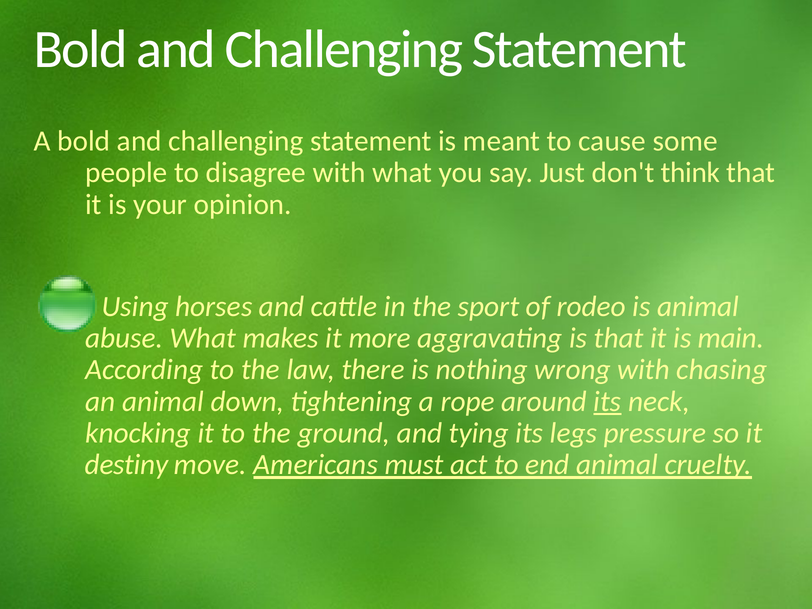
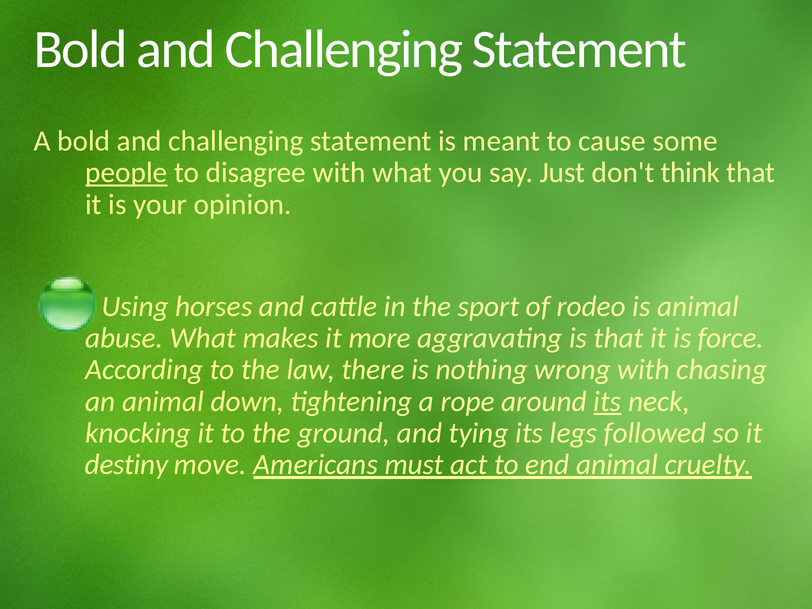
people underline: none -> present (126, 173)
main: main -> force (731, 338)
pressure: pressure -> followed (655, 433)
